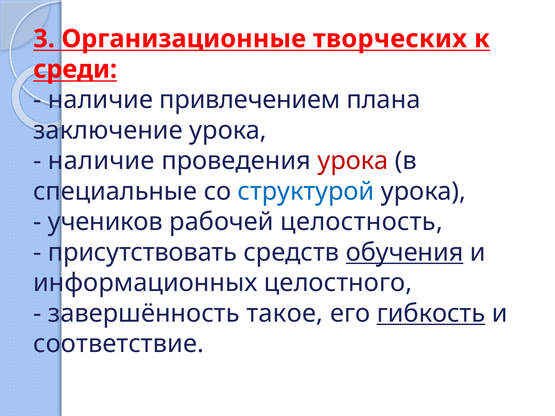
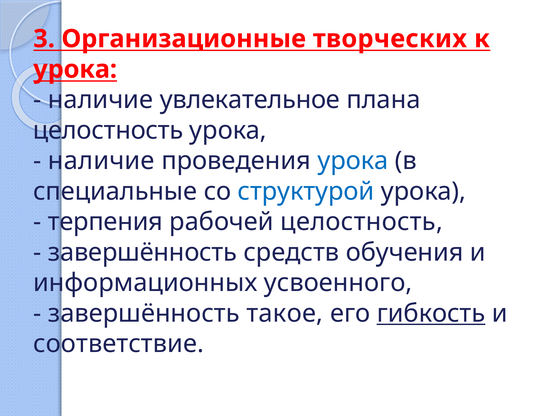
среди: среди -> урока (75, 69)
привлечением: привлечением -> увлекательное (250, 100)
заключение: заключение -> целостность (108, 130)
урока colour: red -> blue (353, 161)
учеников: учеников -> терпения (105, 222)
присутствовать: присутствовать -> завершённость (143, 253)
обучения underline: present -> none (405, 253)
целостного: целостного -> усвоенного (338, 283)
